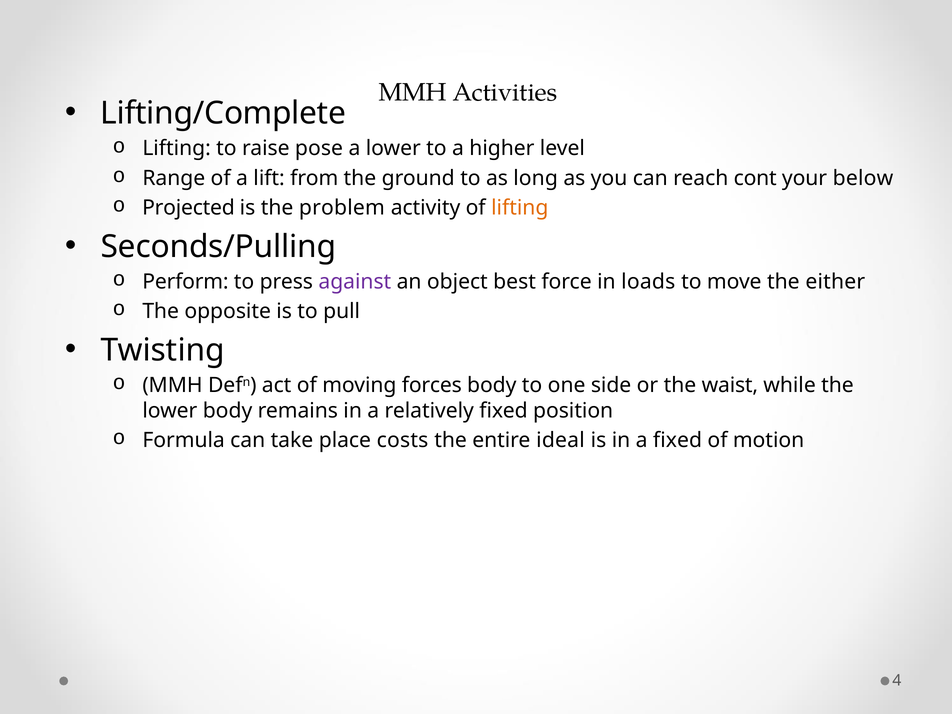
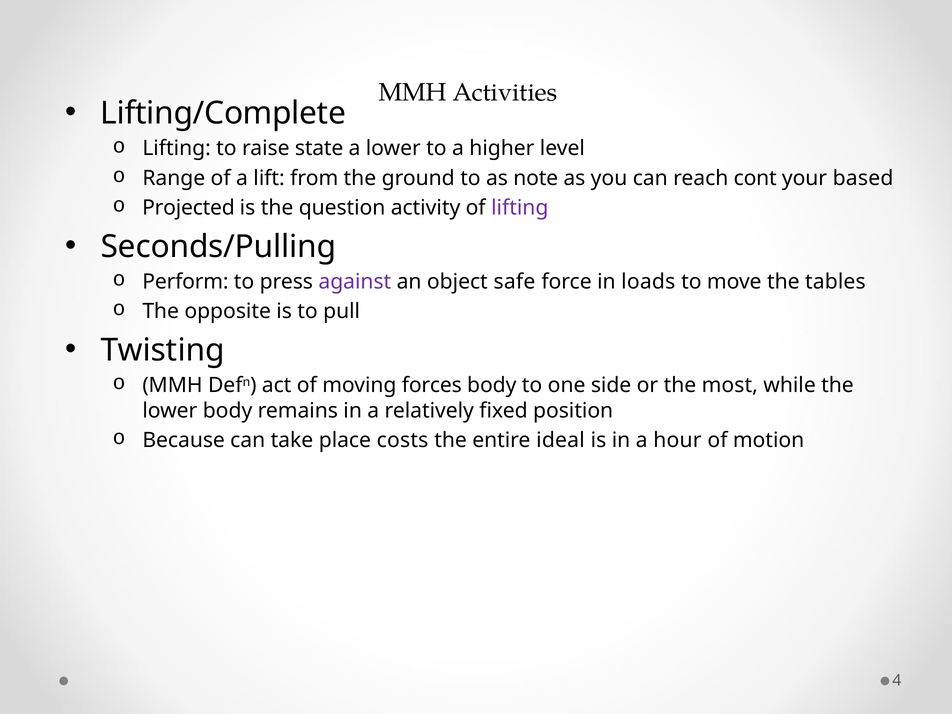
pose: pose -> state (319, 148)
long: long -> note (536, 178)
below: below -> based (863, 178)
problem: problem -> question (342, 208)
lifting colour: orange -> purple (520, 208)
best: best -> safe (514, 282)
either: either -> tables (835, 282)
waist: waist -> most (730, 385)
Formula: Formula -> Because (184, 440)
a fixed: fixed -> hour (677, 440)
